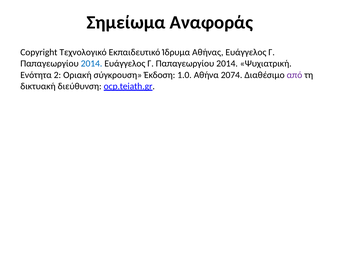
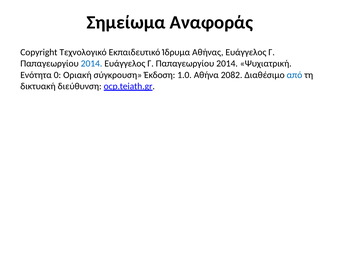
2: 2 -> 0 (57, 75)
2074: 2074 -> 2082 (232, 75)
από colour: purple -> blue (294, 75)
